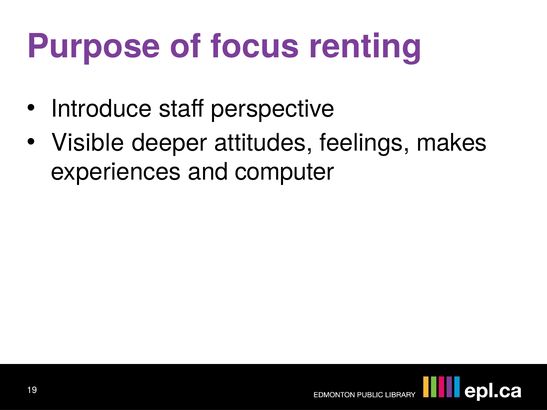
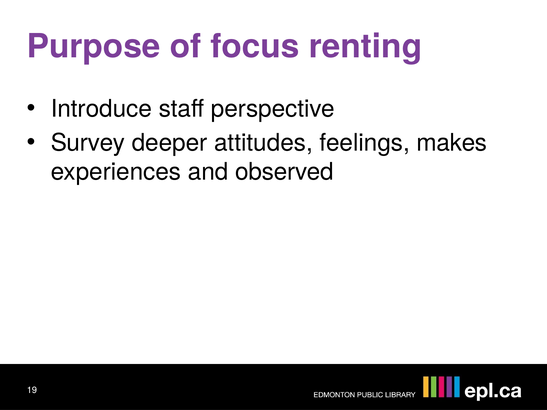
Visible: Visible -> Survey (88, 143)
computer: computer -> observed (285, 172)
